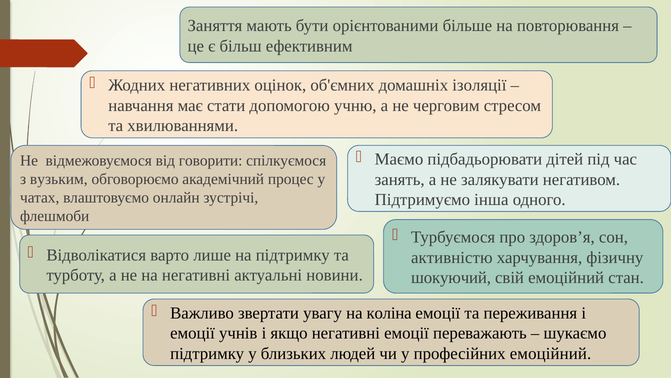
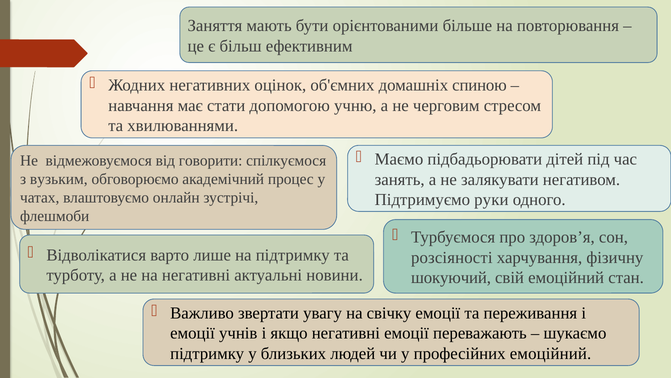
ізоляції: ізоляції -> спиною (479, 85)
інша: інша -> руки (491, 199)
активністю: активністю -> розсіяності (452, 257)
коліна: коліна -> свічку (389, 313)
